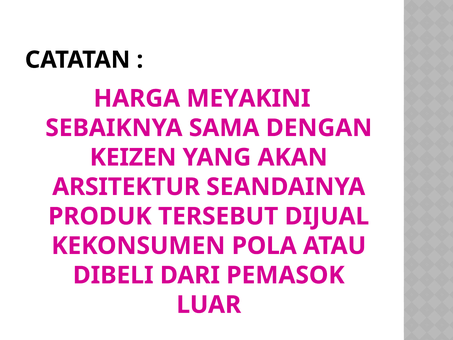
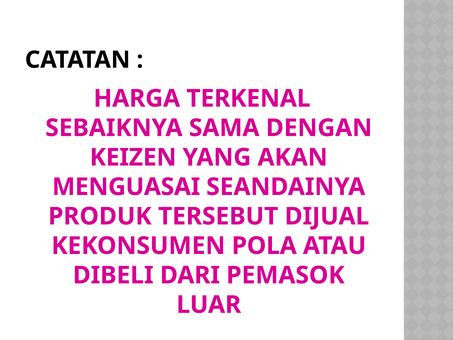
MEYAKINI: MEYAKINI -> TERKENAL (248, 98)
ARSITEKTUR: ARSITEKTUR -> MENGUASAI (126, 187)
